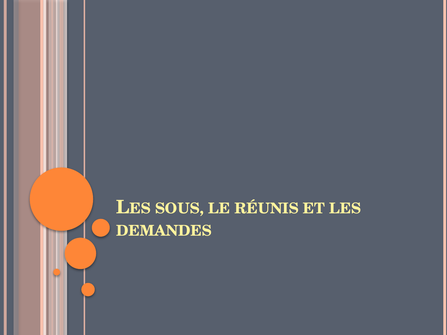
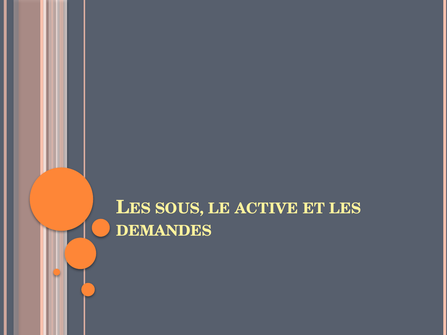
RÉUNIS: RÉUNIS -> ACTIVE (266, 209)
